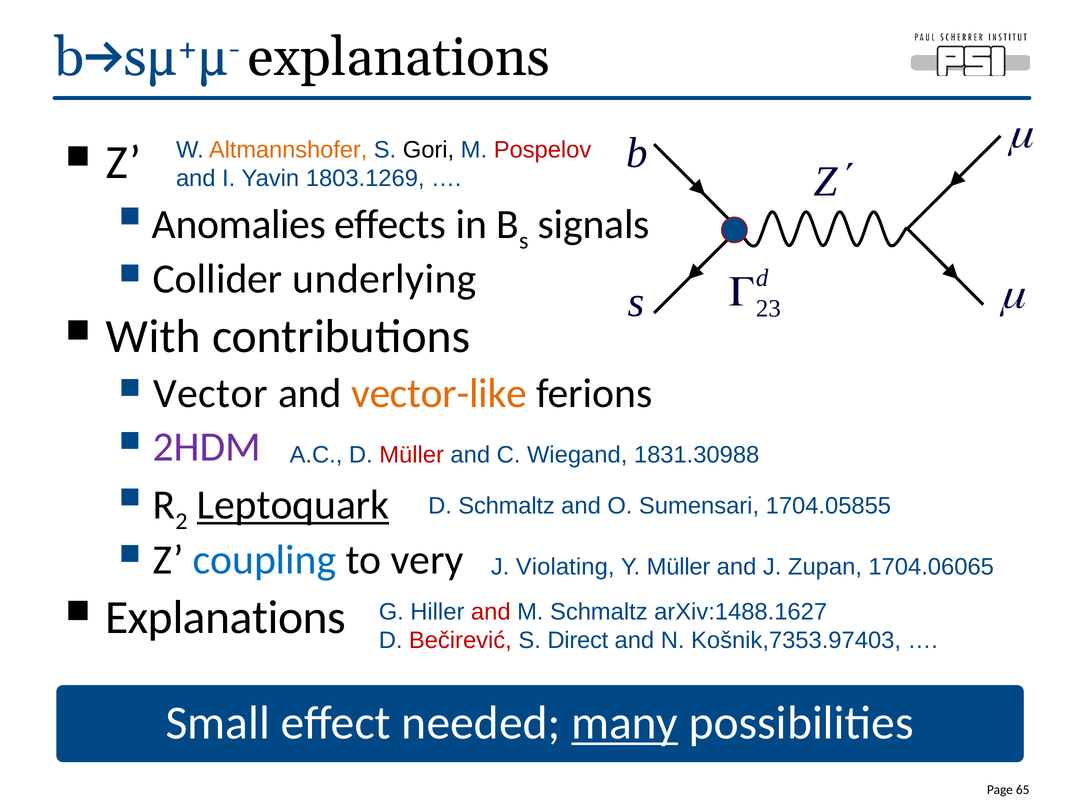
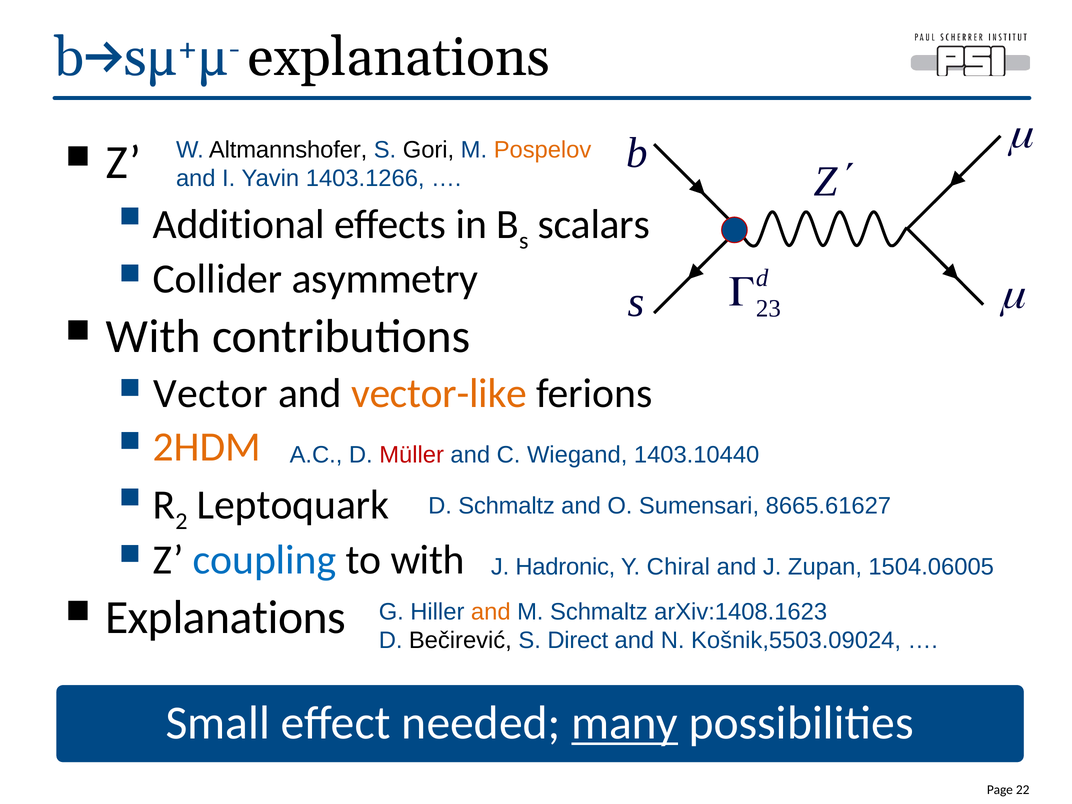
Altmannshofer colour: orange -> black (288, 150)
Pospelov colour: red -> orange (543, 150)
1803.1269: 1803.1269 -> 1403.1266 (365, 179)
Anomalies: Anomalies -> Additional (239, 224)
signals: signals -> scalars (594, 224)
underlying: underlying -> asymmetry (385, 279)
2HDM colour: purple -> orange (207, 447)
1831.30988: 1831.30988 -> 1403.10440 (697, 455)
Leptoquark underline: present -> none (293, 505)
1704.05855: 1704.05855 -> 8665.61627 (828, 506)
to very: very -> with (427, 560)
Violating: Violating -> Hadronic (565, 567)
Y Müller: Müller -> Chiral (678, 567)
1704.06065: 1704.06065 -> 1504.06005 (931, 567)
and colour: red -> orange (491, 612)
arXiv:1488.1627: arXiv:1488.1627 -> arXiv:1408.1623 (741, 612)
Bečirević colour: red -> black (460, 640)
Košnik,7353.97403: Košnik,7353.97403 -> Košnik,5503.09024 (796, 640)
65: 65 -> 22 (1023, 790)
